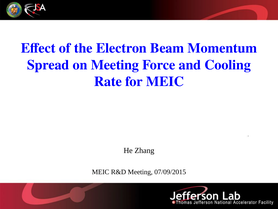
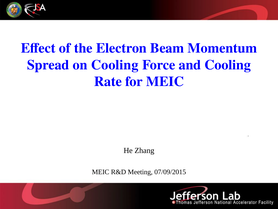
on Meeting: Meeting -> Cooling (115, 65)
